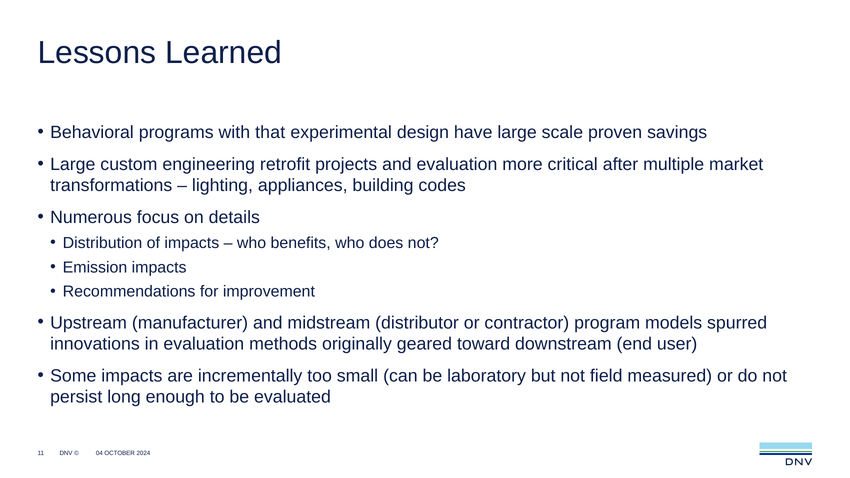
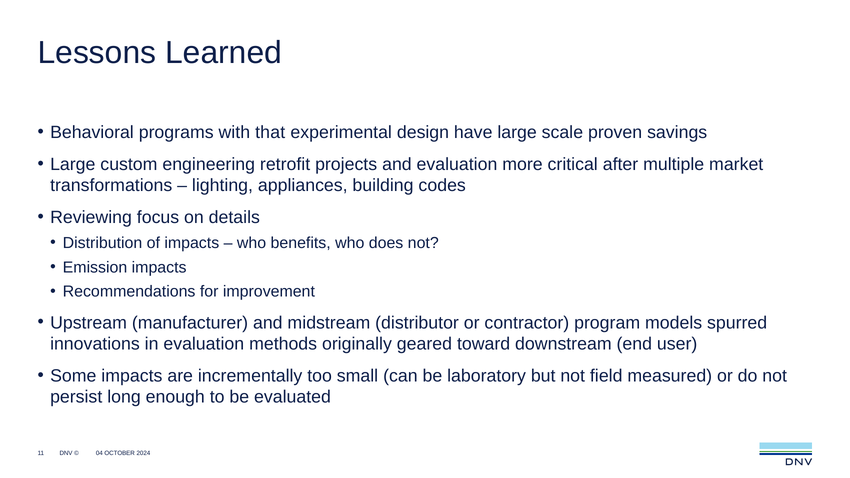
Numerous: Numerous -> Reviewing (91, 218)
